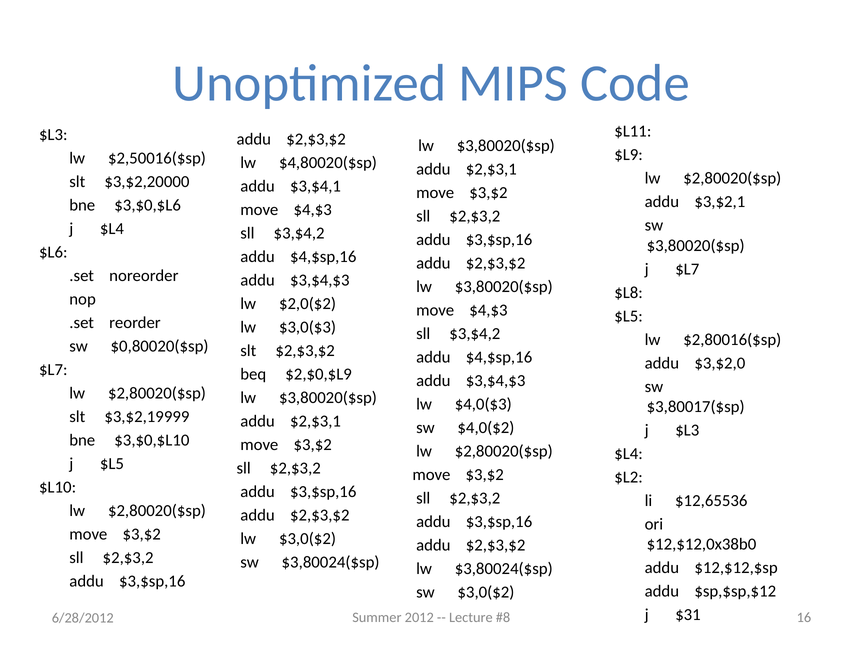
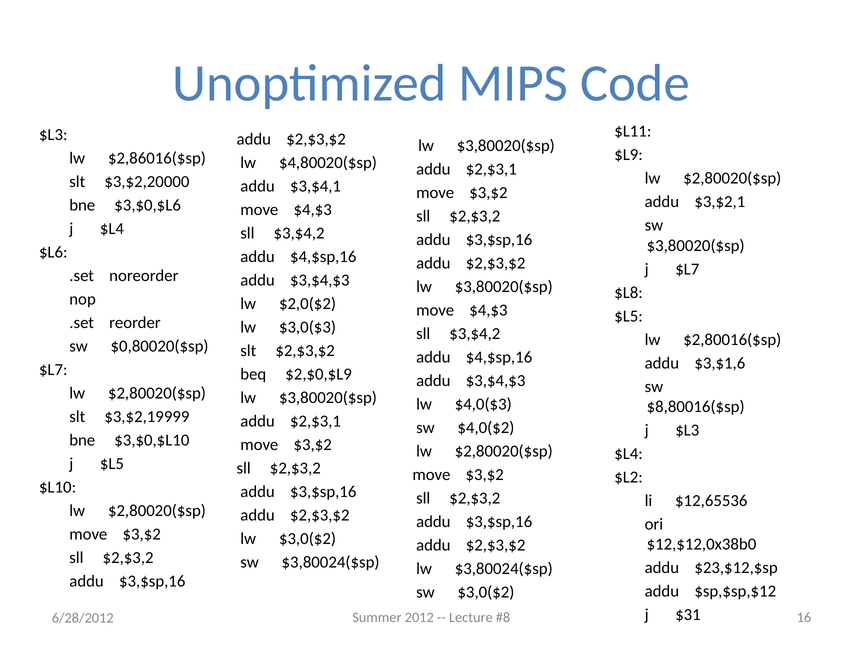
$2,50016($sp: $2,50016($sp -> $2,86016($sp (157, 158)
$3,$2,0: $3,$2,0 -> $3,$1,6 (720, 363)
$3,80017($sp: $3,80017($sp -> $8,80016($sp (696, 407)
$12,$12,$sp: $12,$12,$sp -> $23,$12,$sp (736, 568)
